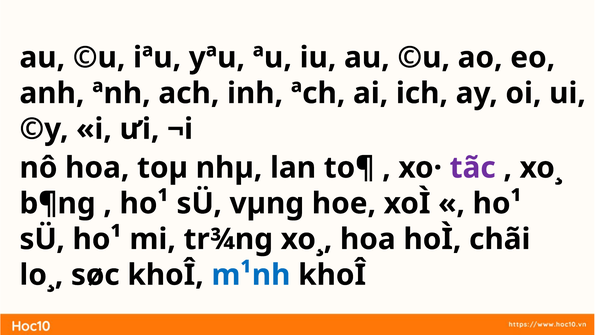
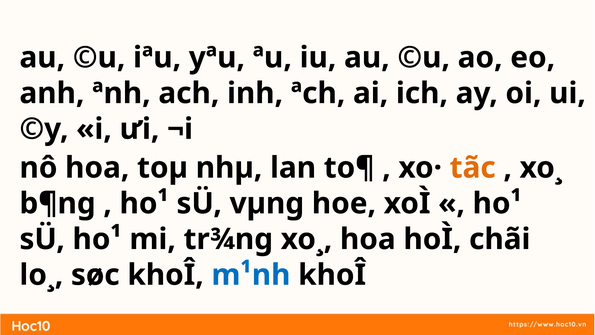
tãc colour: purple -> orange (473, 168)
